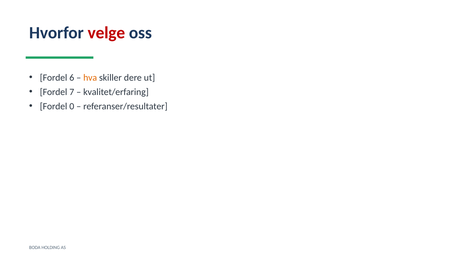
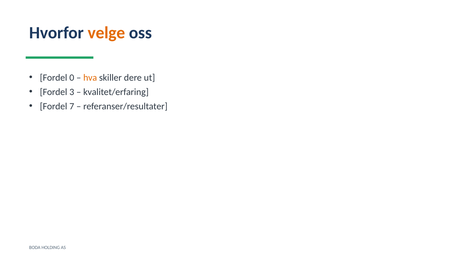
velge colour: red -> orange (106, 33)
6: 6 -> 0 (72, 78)
7: 7 -> 3 (72, 92)
0: 0 -> 7 (72, 106)
